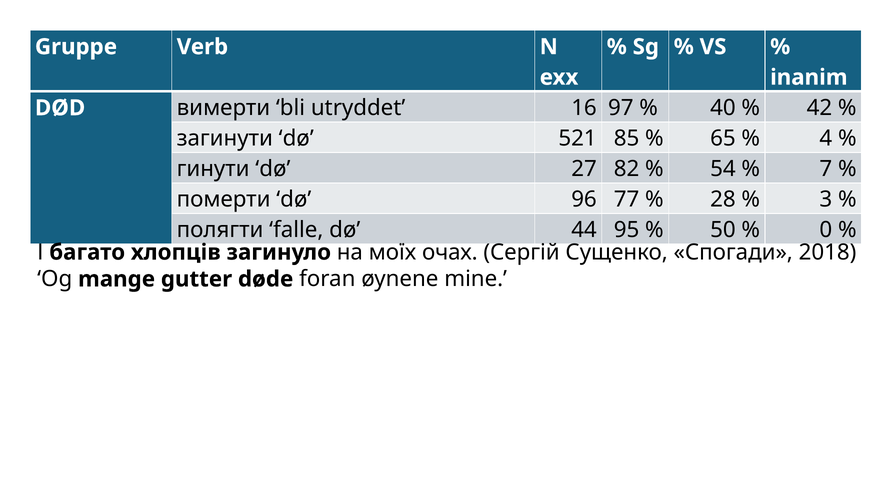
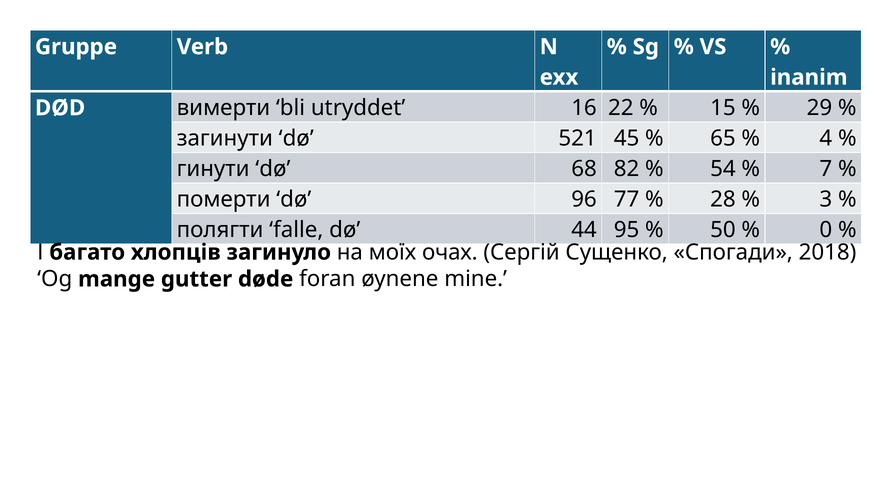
97: 97 -> 22 (621, 108)
40: 40 -> 15 (723, 108)
42: 42 -> 29 (819, 108)
85: 85 -> 45 (627, 138)
27: 27 -> 68 (584, 169)
